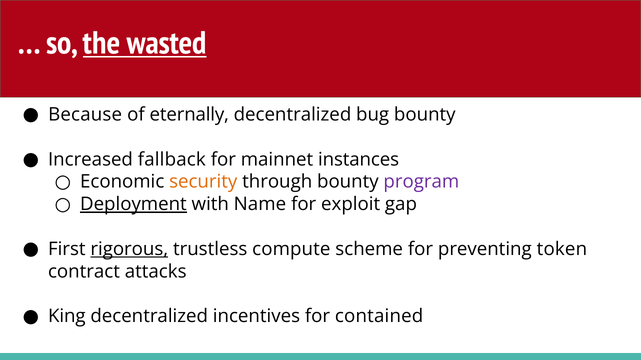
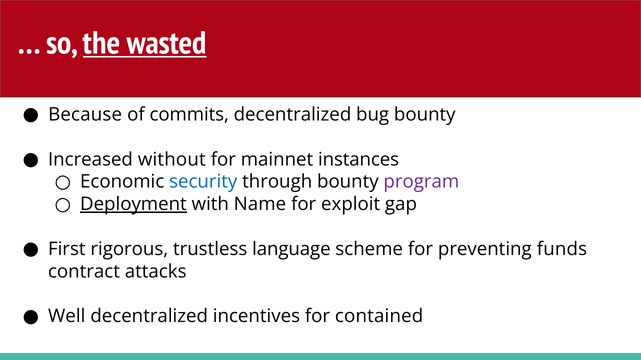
eternally: eternally -> commits (189, 115)
fallback: fallback -> without (172, 160)
security colour: orange -> blue (203, 182)
rigorous underline: present -> none (129, 249)
compute: compute -> language (291, 249)
token: token -> funds (562, 249)
King: King -> Well (67, 317)
